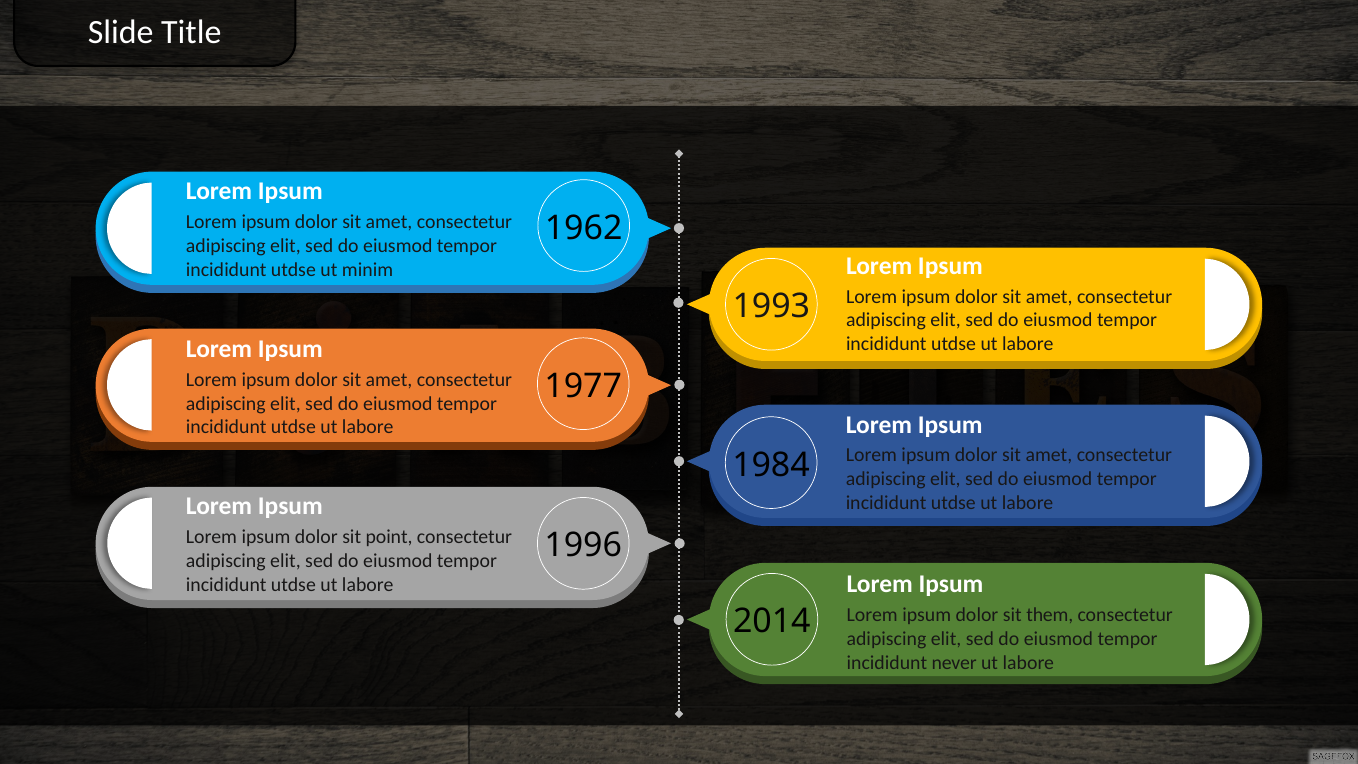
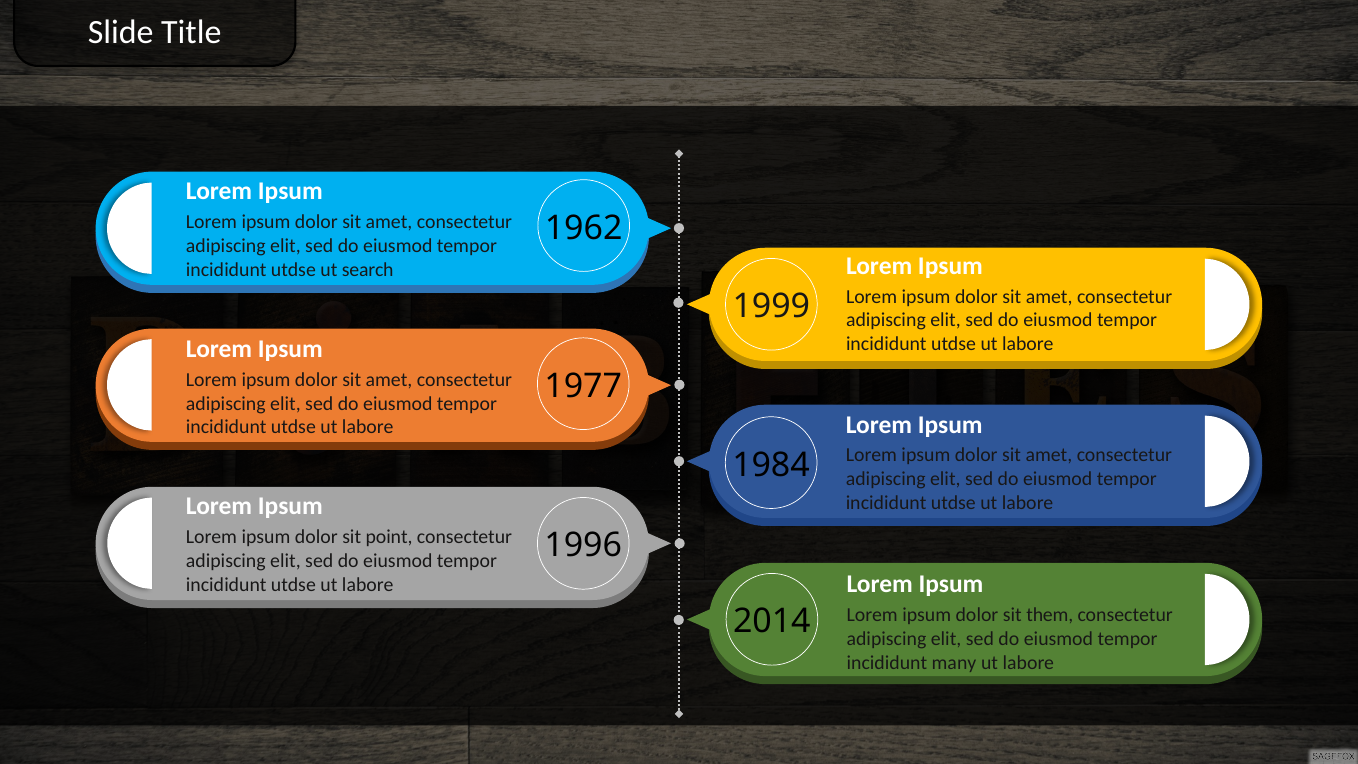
minim: minim -> search (368, 270)
1993: 1993 -> 1999 (771, 307)
never: never -> many (954, 663)
